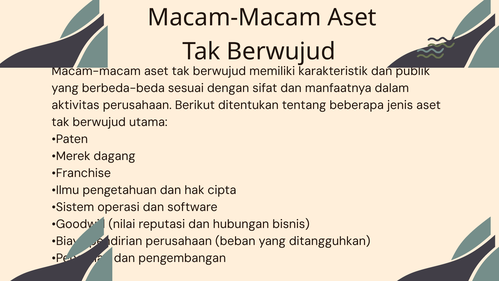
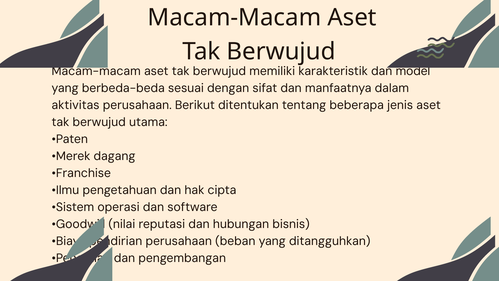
publik: publik -> model (413, 71)
